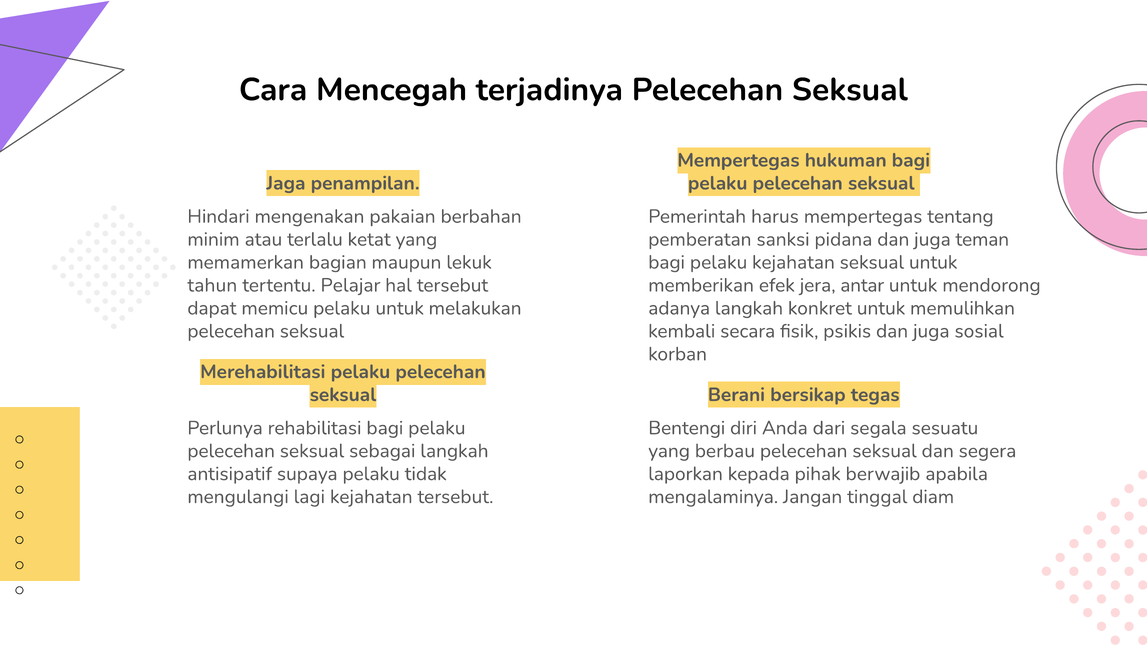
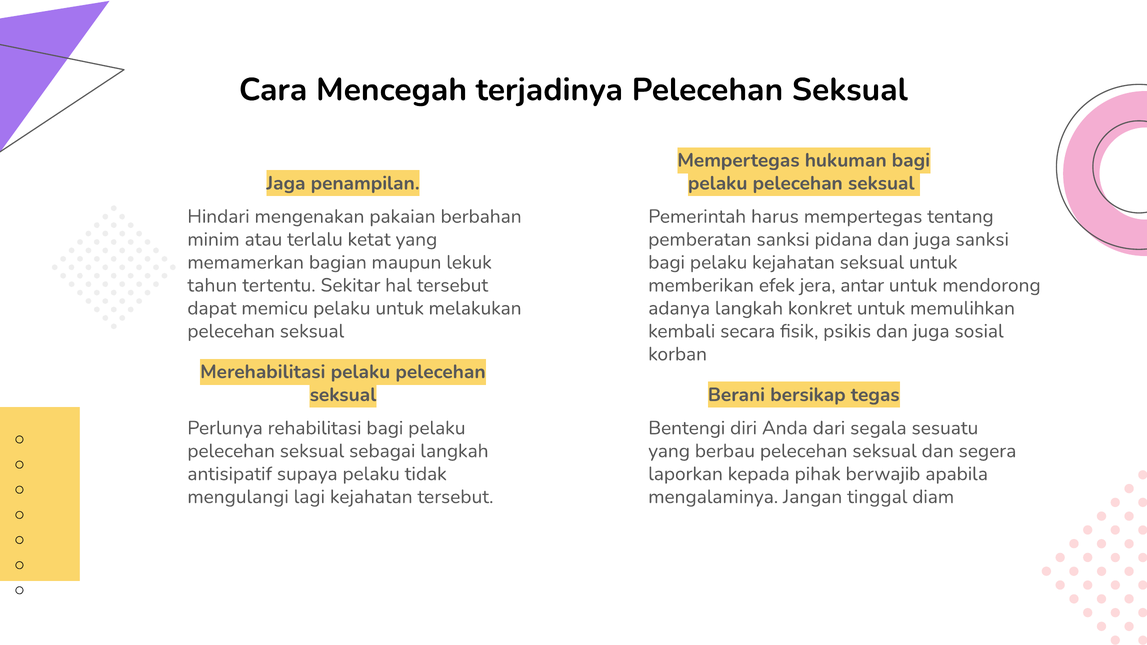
juga teman: teman -> sanksi (982, 239)
Pelajar: Pelajar -> Sekitar (351, 285)
